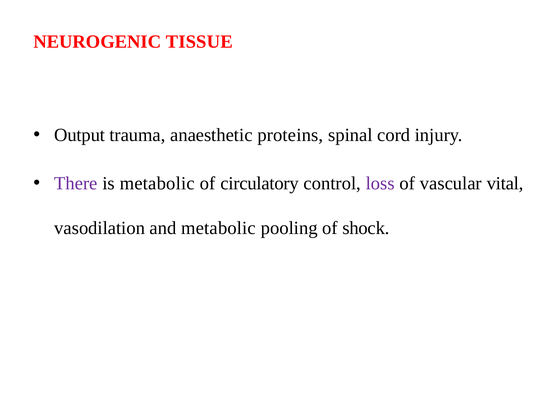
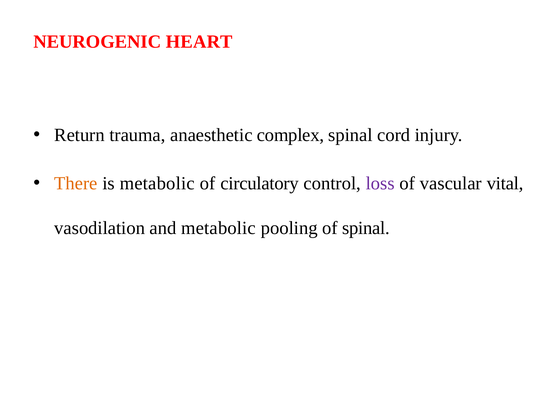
TISSUE: TISSUE -> HEART (199, 42)
Output: Output -> Return (80, 135)
proteins: proteins -> complex (290, 135)
There colour: purple -> orange (76, 183)
of shock: shock -> spinal (366, 228)
